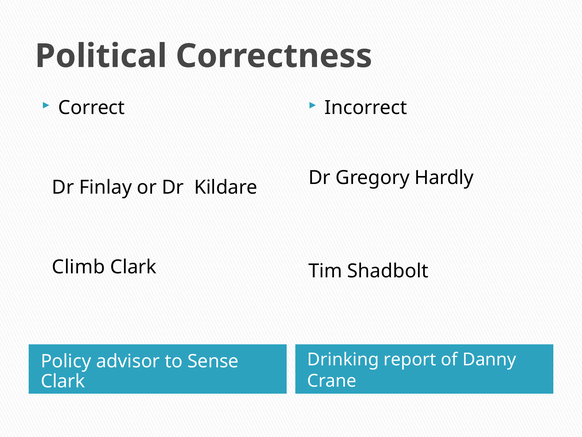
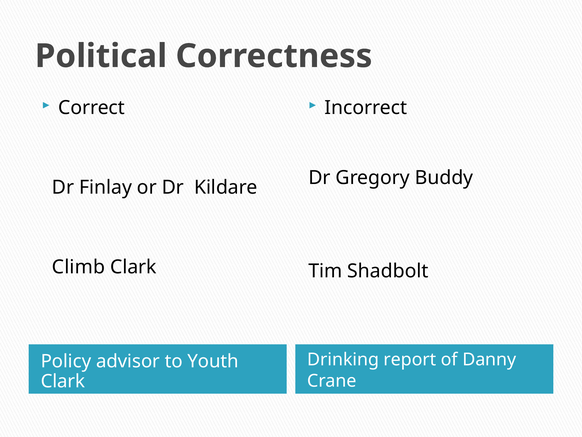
Hardly: Hardly -> Buddy (444, 178)
Sense: Sense -> Youth (213, 361)
